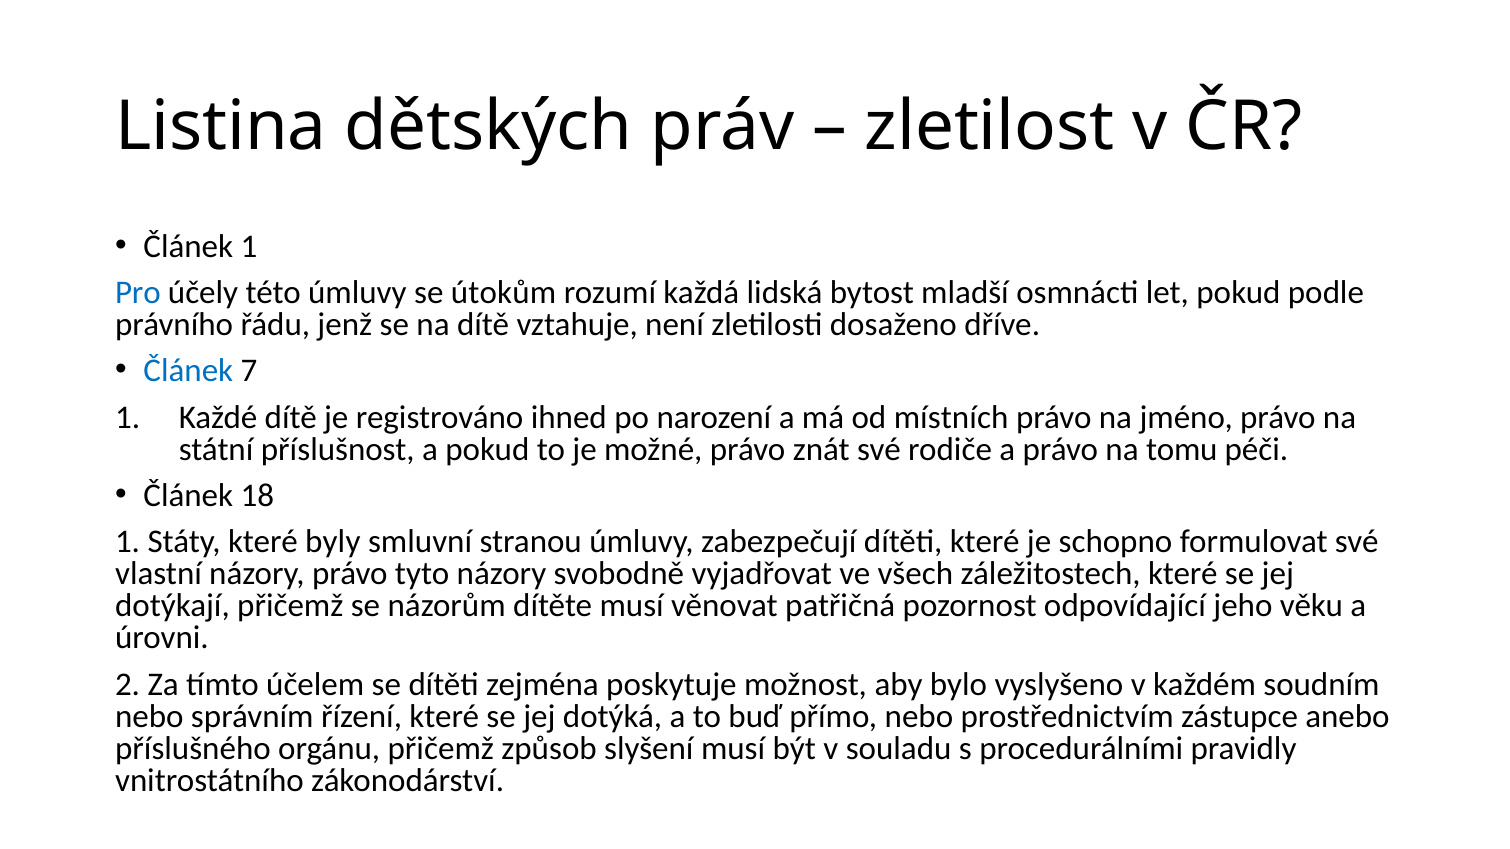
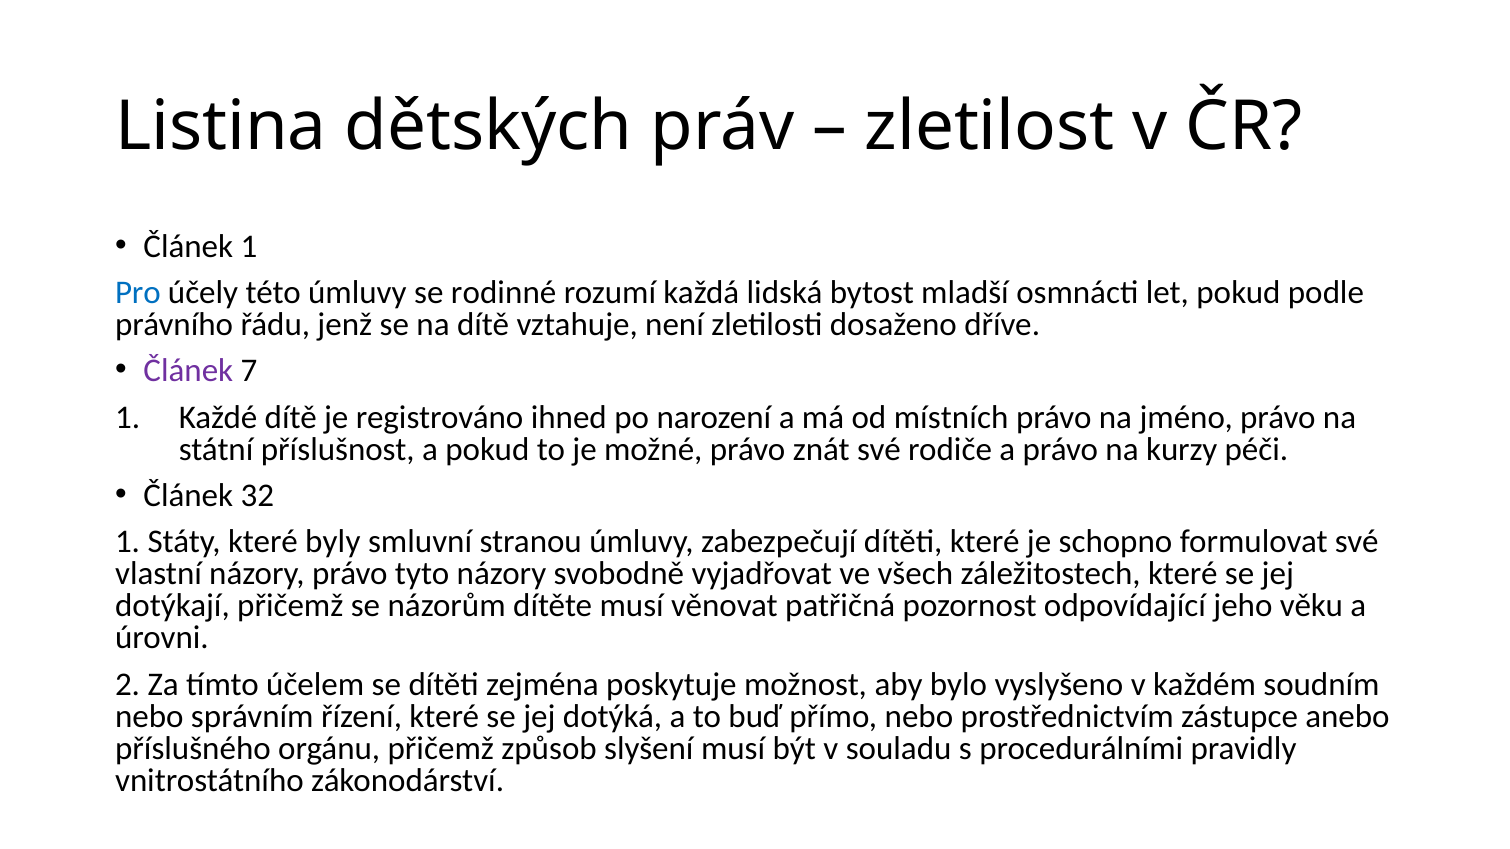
útokům: útokům -> rodinné (504, 293)
Článek colour: blue -> purple (188, 371)
tomu: tomu -> kurzy (1182, 449)
18: 18 -> 32 (257, 496)
